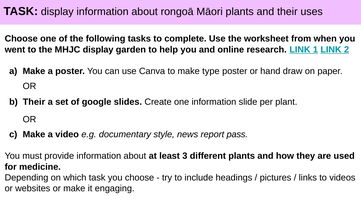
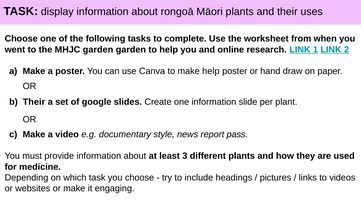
MHJC display: display -> garden (98, 50)
make type: type -> help (211, 71)
